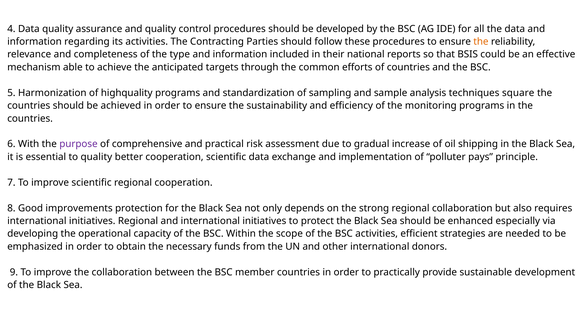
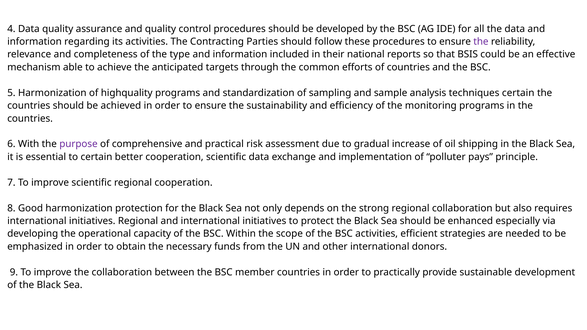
the colour: orange -> purple (481, 42)
techniques square: square -> certain (518, 93)
to quality: quality -> certain (96, 157)
Good improvements: improvements -> harmonization (79, 208)
